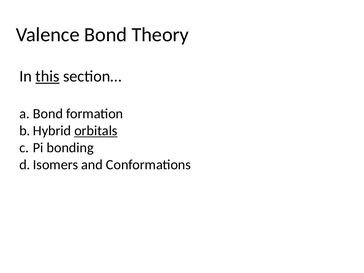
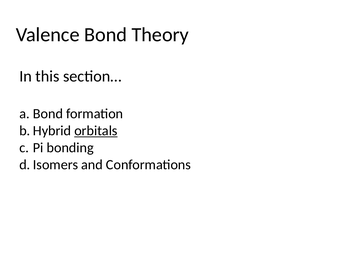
this underline: present -> none (47, 76)
